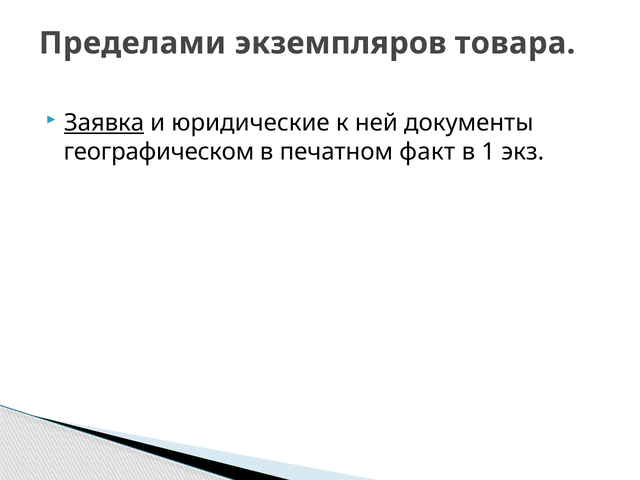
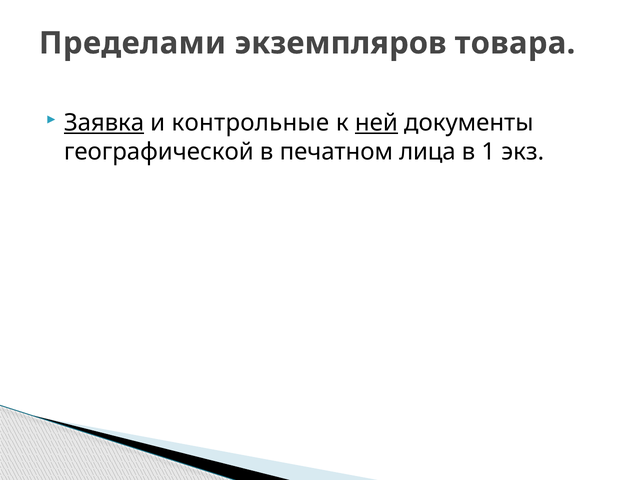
юридические: юридические -> контрольные (250, 123)
ней underline: none -> present (376, 123)
географическом: географическом -> географической (159, 152)
факт: факт -> лица (427, 152)
